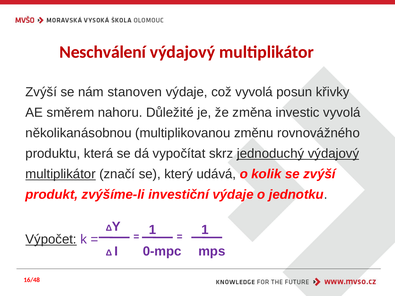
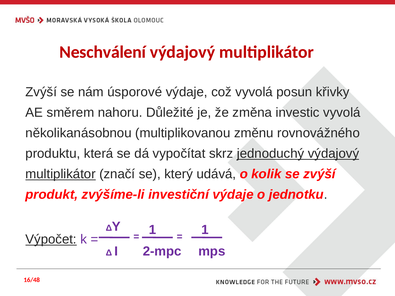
stanoven: stanoven -> úsporové (135, 92)
0-mpc: 0-mpc -> 2-mpc (162, 251)
